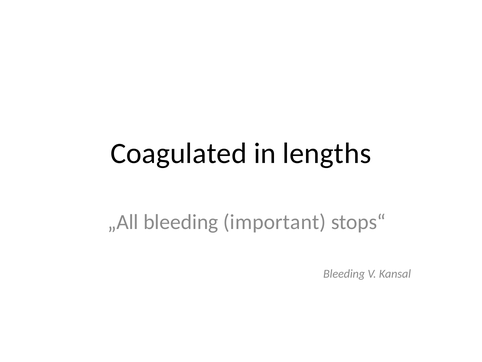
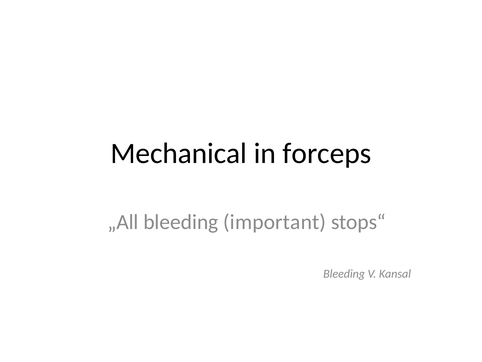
Coagulated: Coagulated -> Mechanical (179, 153)
lengths: lengths -> forceps (327, 153)
